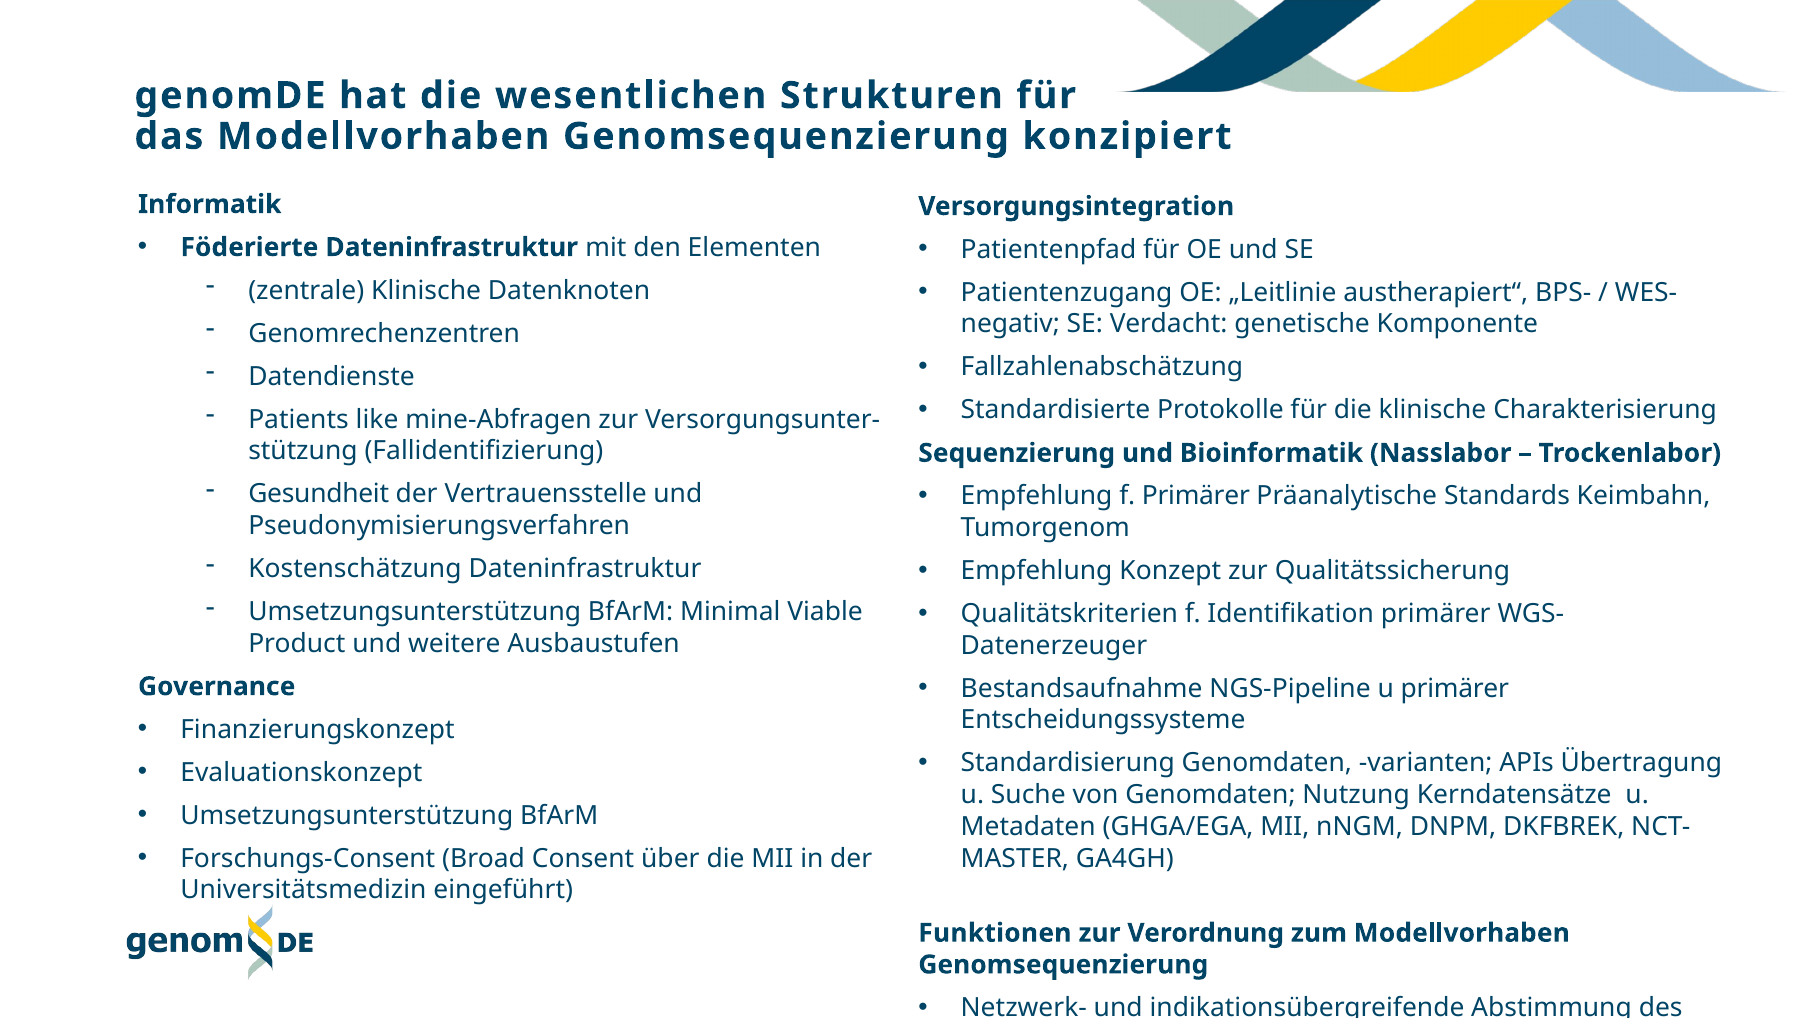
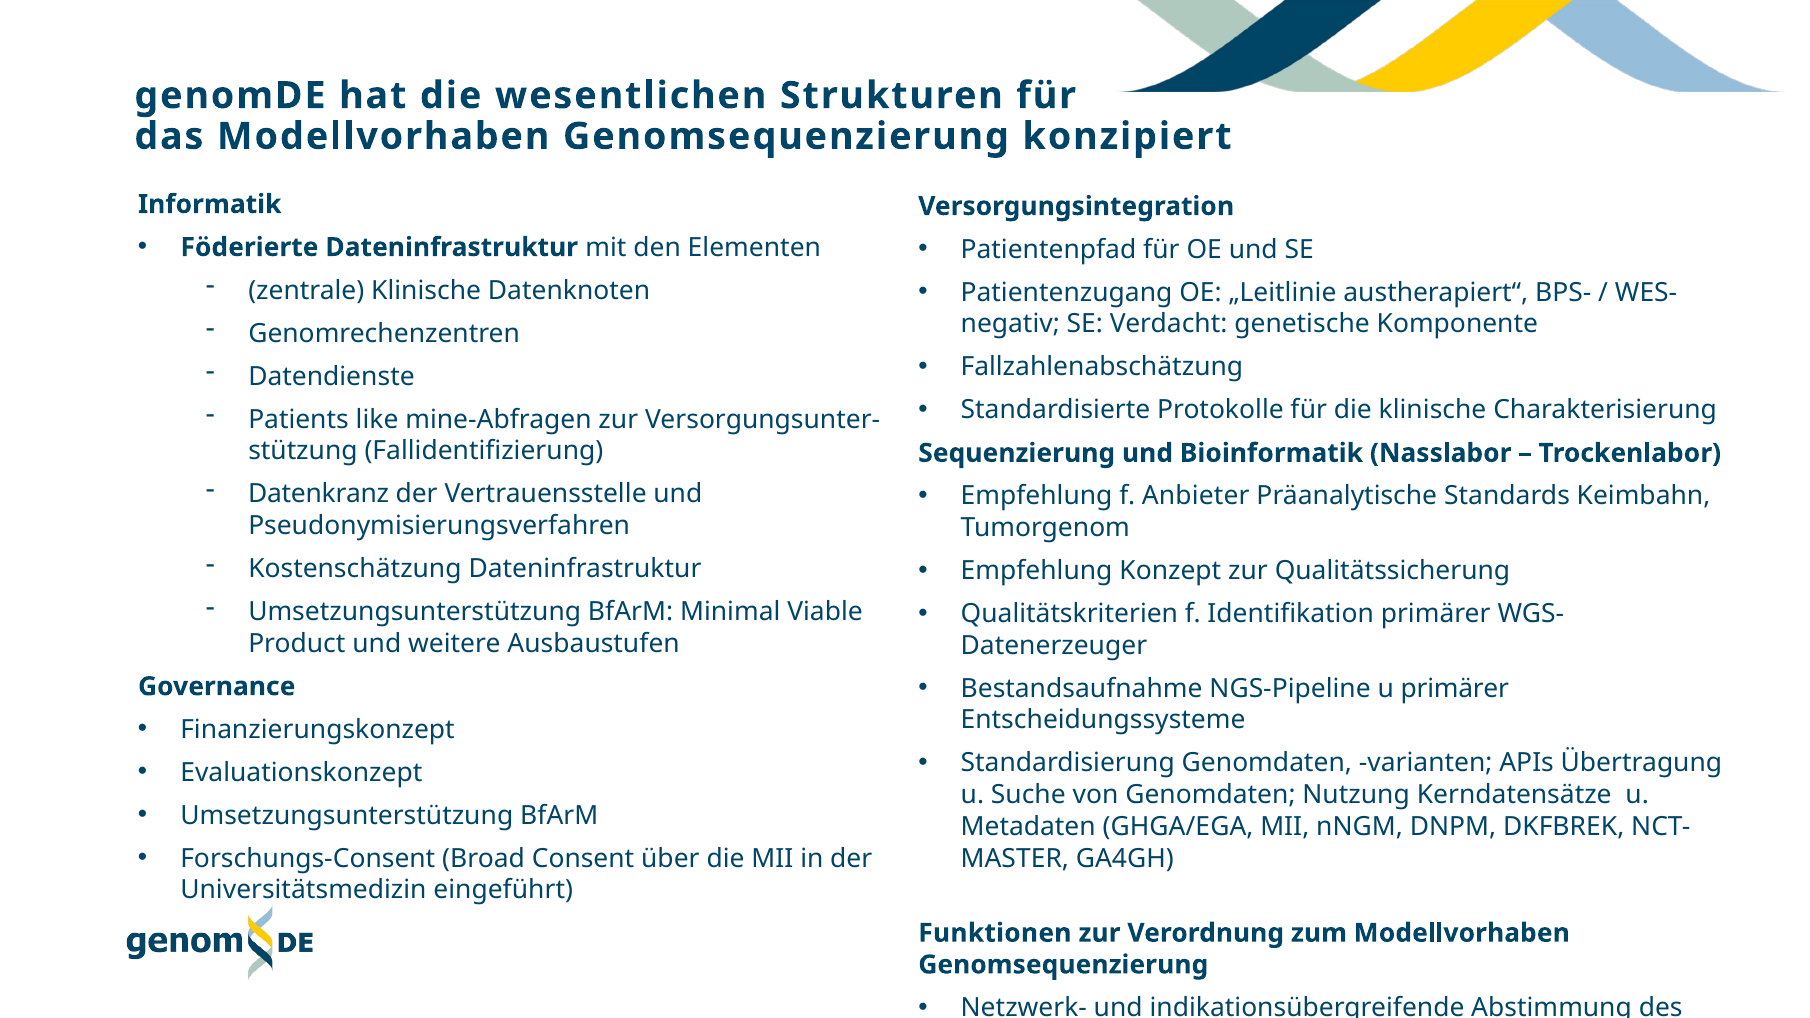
Gesundheit: Gesundheit -> Datenkranz (319, 494)
f Primärer: Primärer -> Anbieter (1196, 496)
